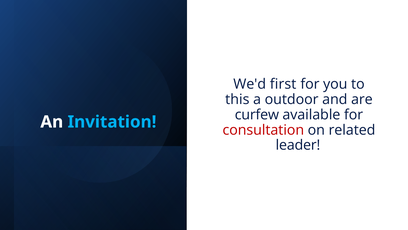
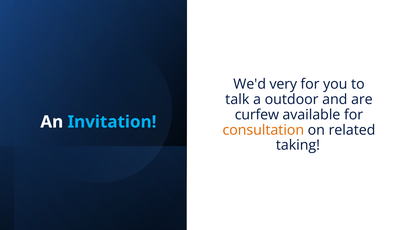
first: first -> very (283, 84)
this: this -> talk (237, 99)
consultation colour: red -> orange (263, 130)
leader: leader -> taking (298, 145)
